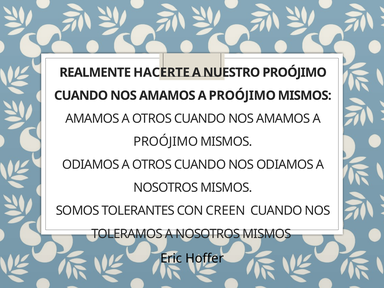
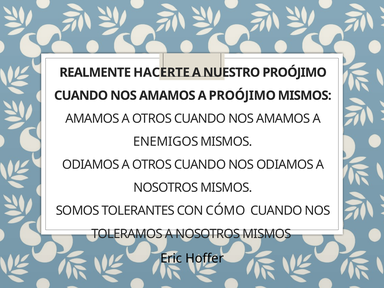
PROÓJIMO: PROÓJIMO -> ENEMIGOS (166, 142)
CREEN: CREEN -> CÓMO (226, 211)
